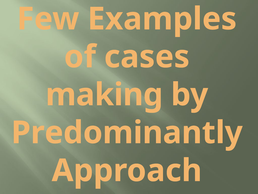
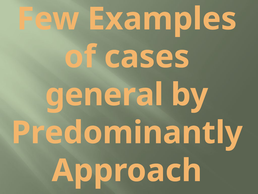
making: making -> general (104, 95)
